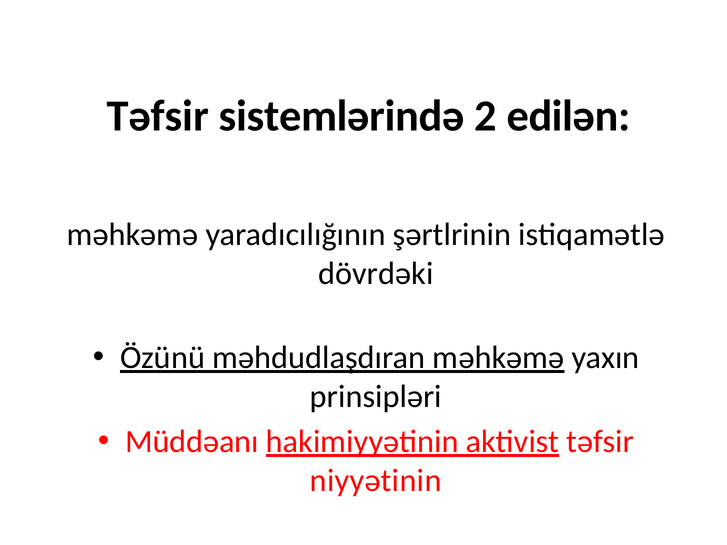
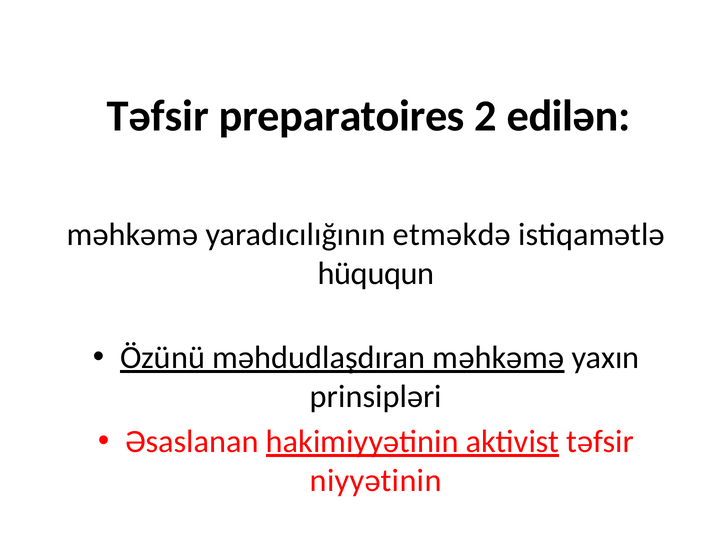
sistemlərində: sistemlərində -> preparatoires (342, 116)
şərtlrinin: şərtlrinin -> etməkdə (452, 235)
dövrdəki: dövrdəki -> hüququn (376, 274)
Müddəanı: Müddəanı -> Əsaslanan (192, 442)
